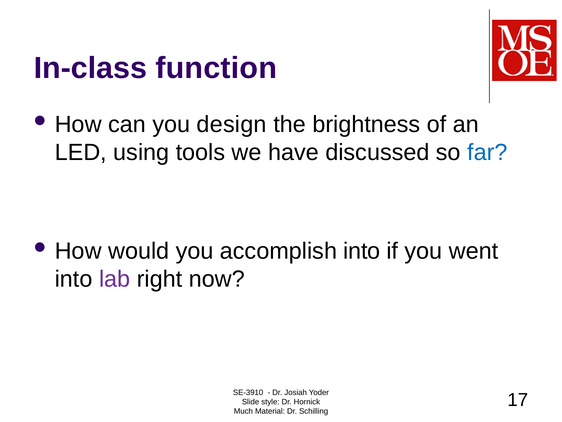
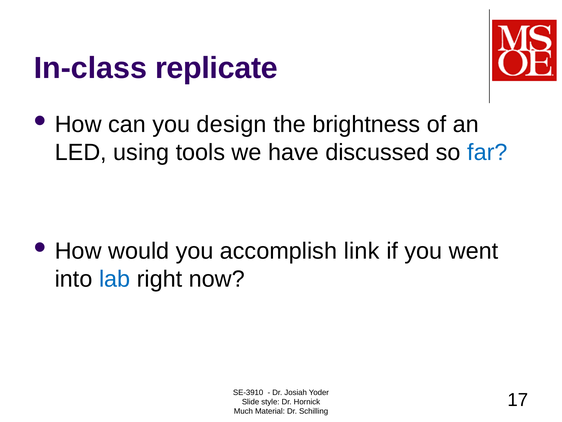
function: function -> replicate (216, 68)
accomplish into: into -> link (362, 251)
lab colour: purple -> blue (115, 279)
